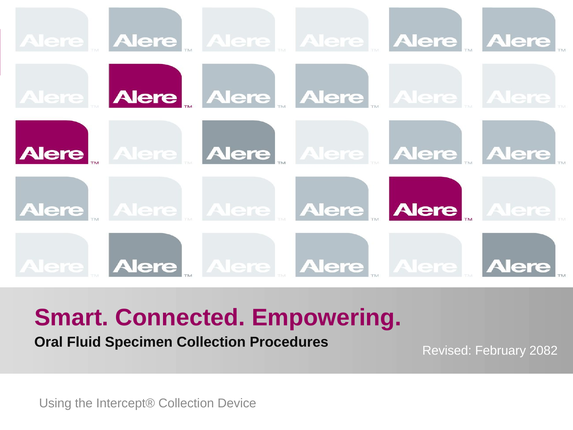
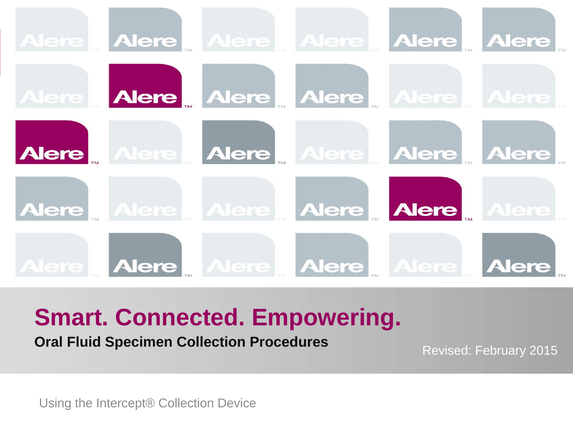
2082: 2082 -> 2015 (544, 350)
